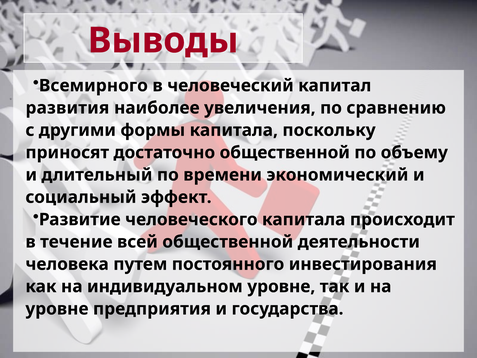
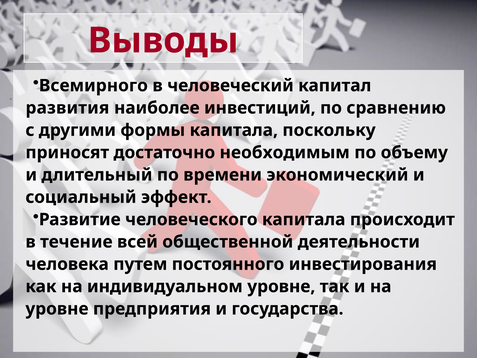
увеличения: увеличения -> инвестиций (260, 108)
достаточно общественной: общественной -> необходимым (285, 152)
